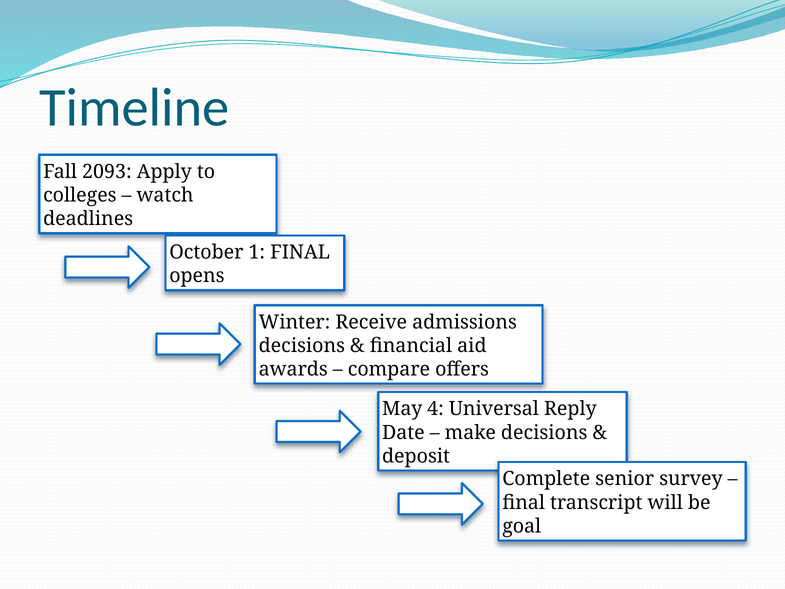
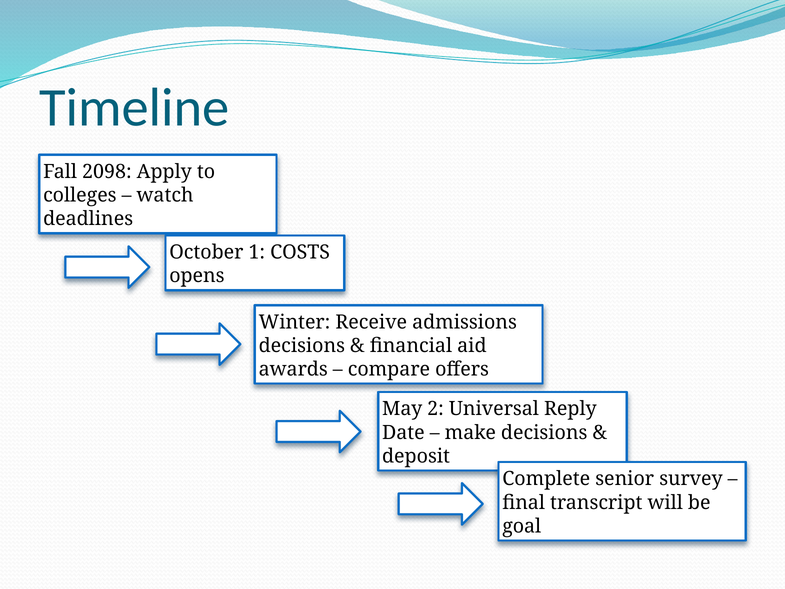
2093: 2093 -> 2098 (107, 172)
1 FINAL: FINAL -> COSTS (300, 252)
4: 4 -> 2 (435, 409)
